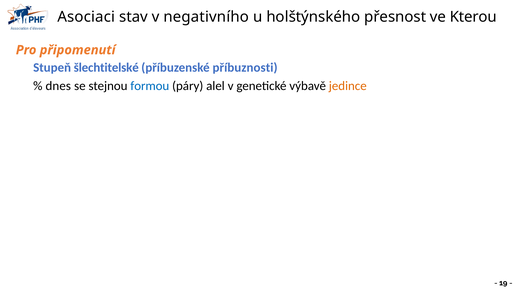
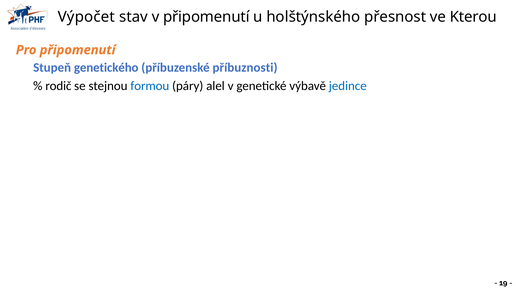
Asociaci: Asociaci -> Výpočet (86, 17)
v negativního: negativního -> připomenutí (206, 17)
šlechtitelské: šlechtitelské -> genetického (106, 68)
dnes: dnes -> rodič (58, 86)
jedince colour: orange -> blue (348, 86)
